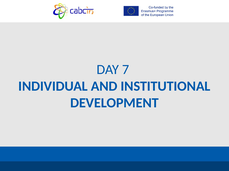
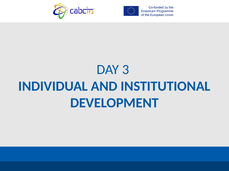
7: 7 -> 3 (126, 70)
